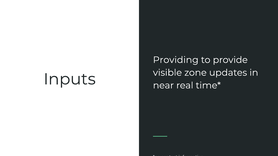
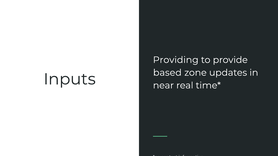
visible: visible -> based (167, 73)
